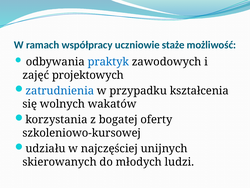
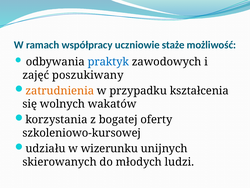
projektowych: projektowych -> poszukiwany (88, 75)
zatrudnienia colour: blue -> orange (60, 90)
najczęściej: najczęściej -> wizerunku (109, 148)
